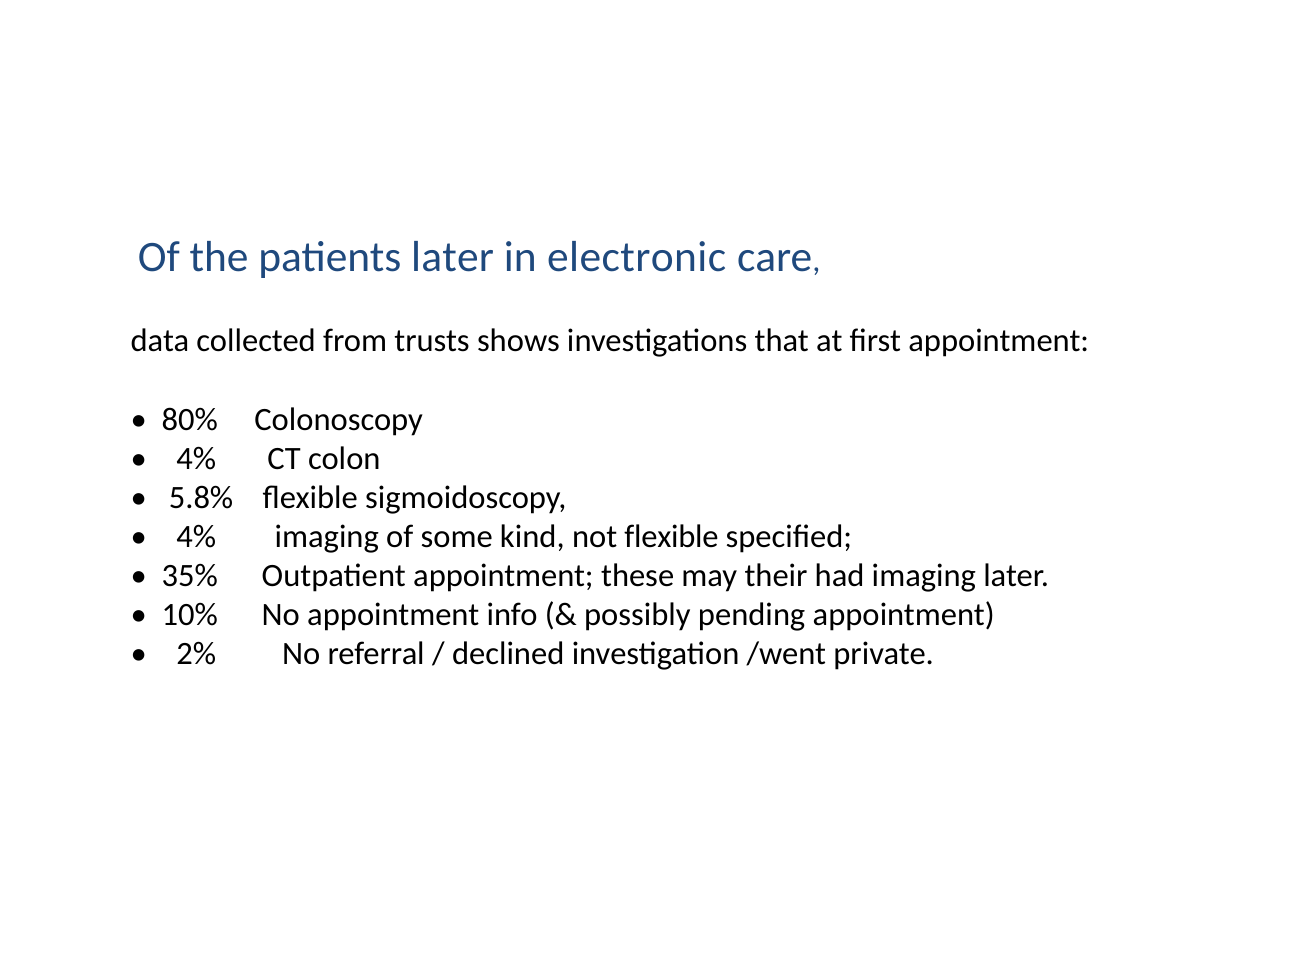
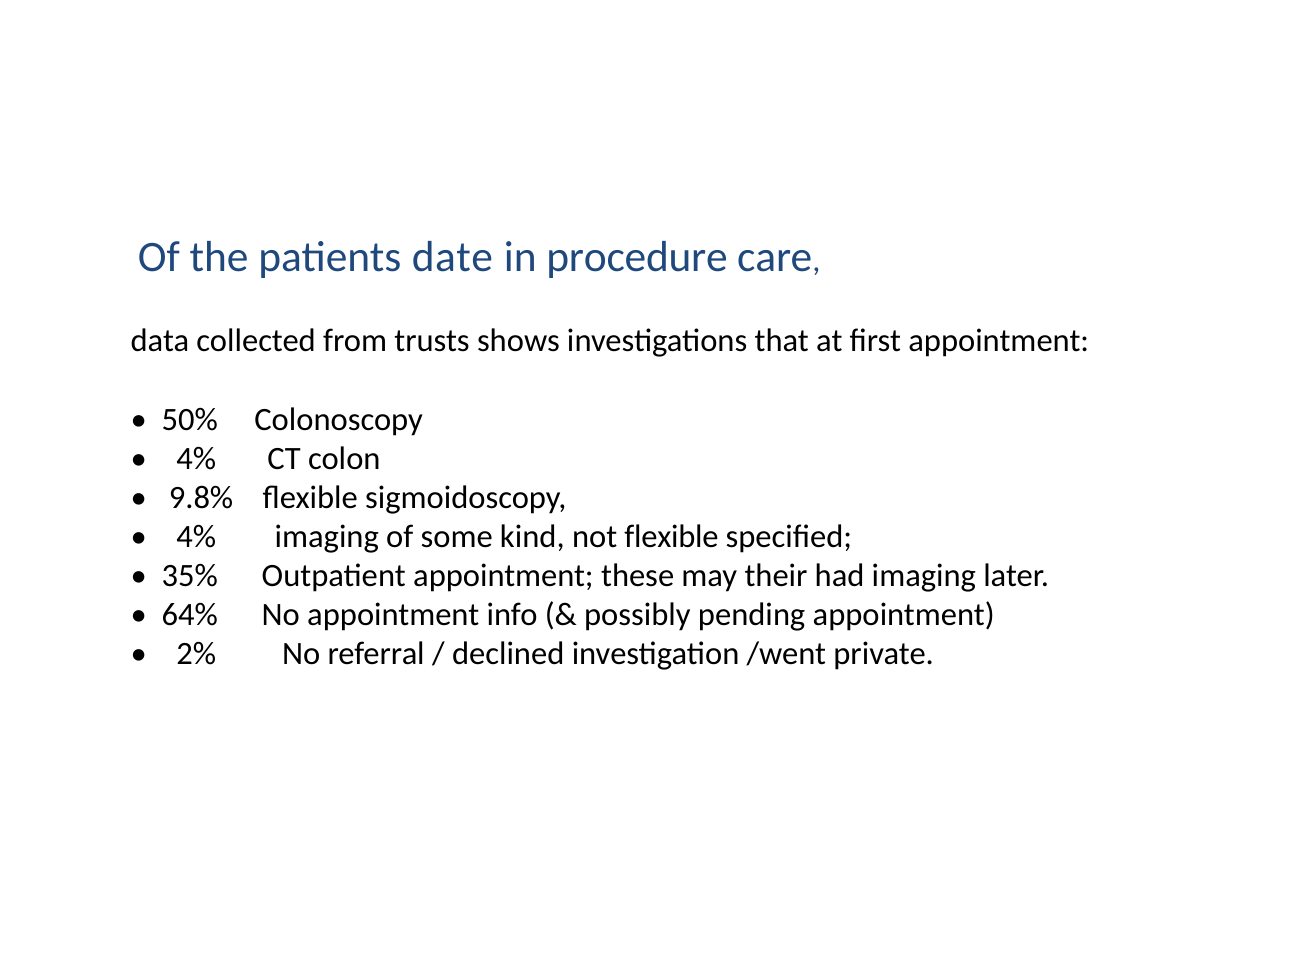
patients later: later -> date (452, 257)
electronic: electronic -> procedure (637, 257)
80%: 80% -> 50% (190, 419)
5.8%: 5.8% -> 9.8% (201, 498)
10%: 10% -> 64% (190, 615)
